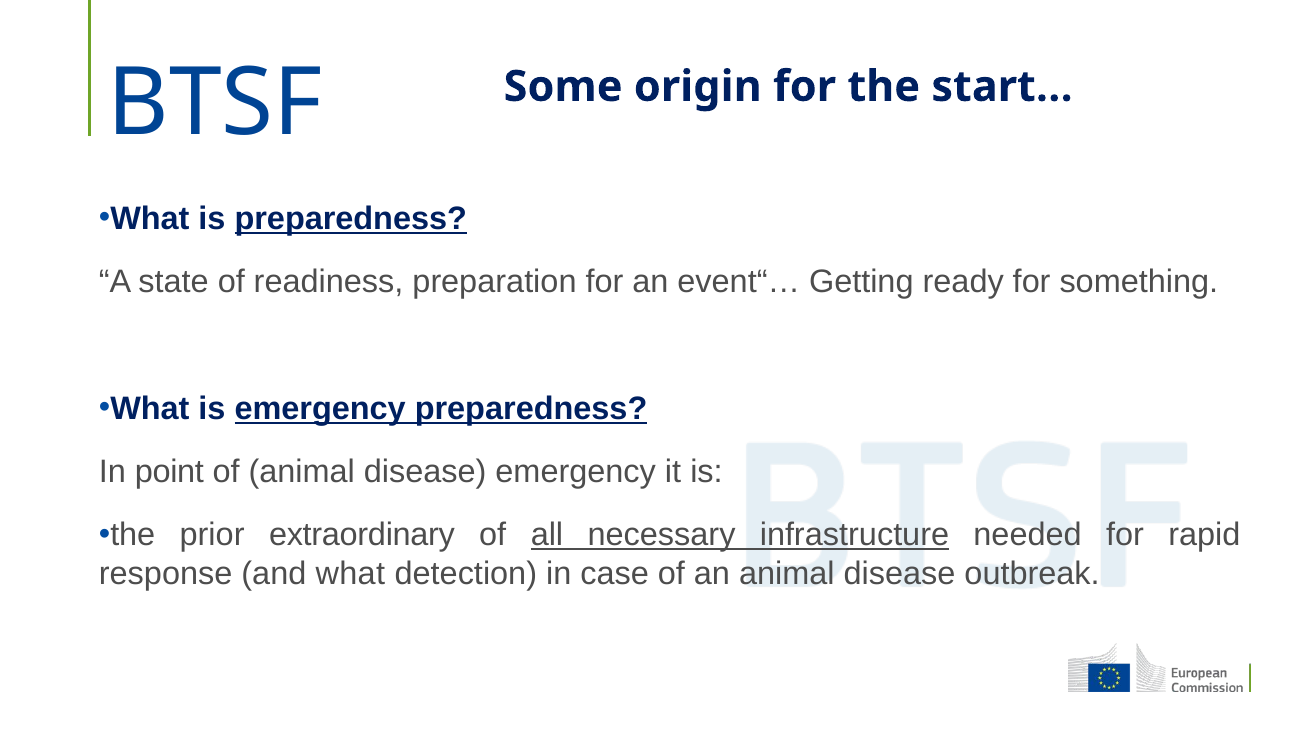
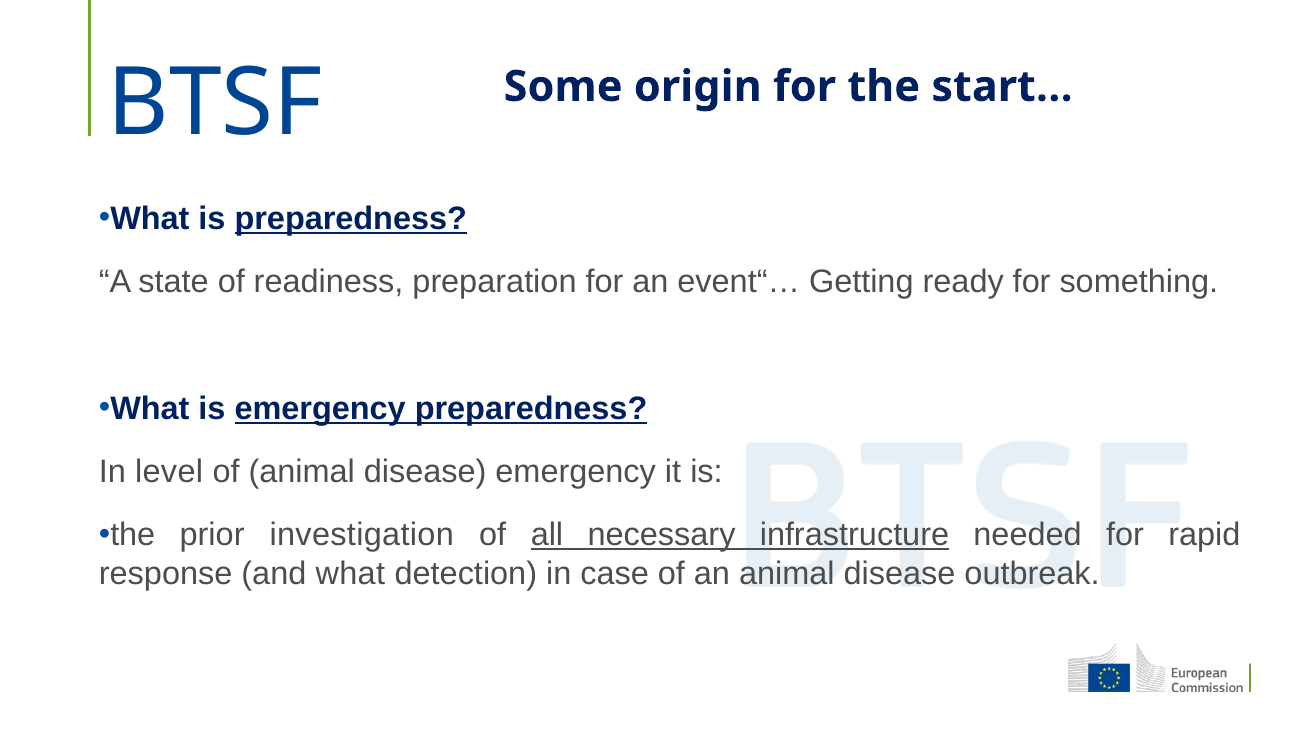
point: point -> level (169, 472)
extraordinary: extraordinary -> investigation (362, 535)
